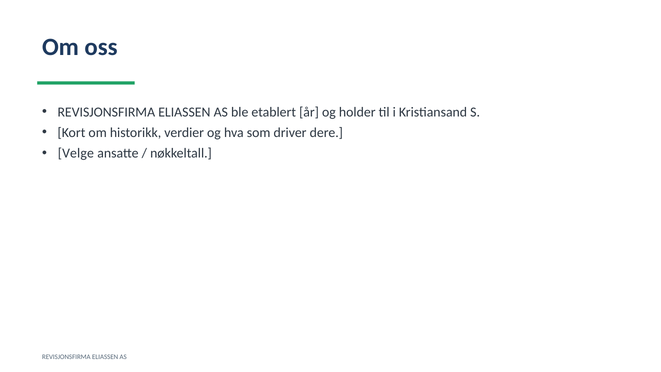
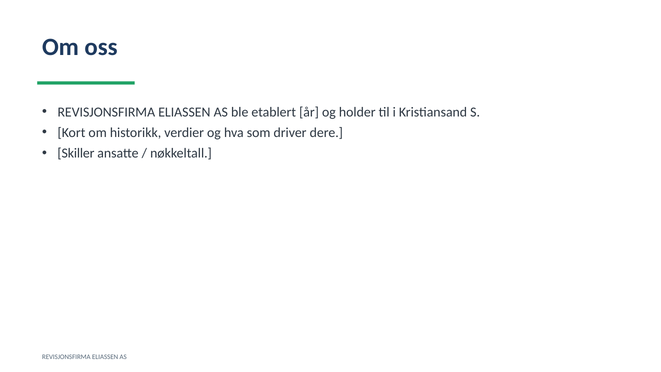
Velge: Velge -> Skiller (76, 153)
